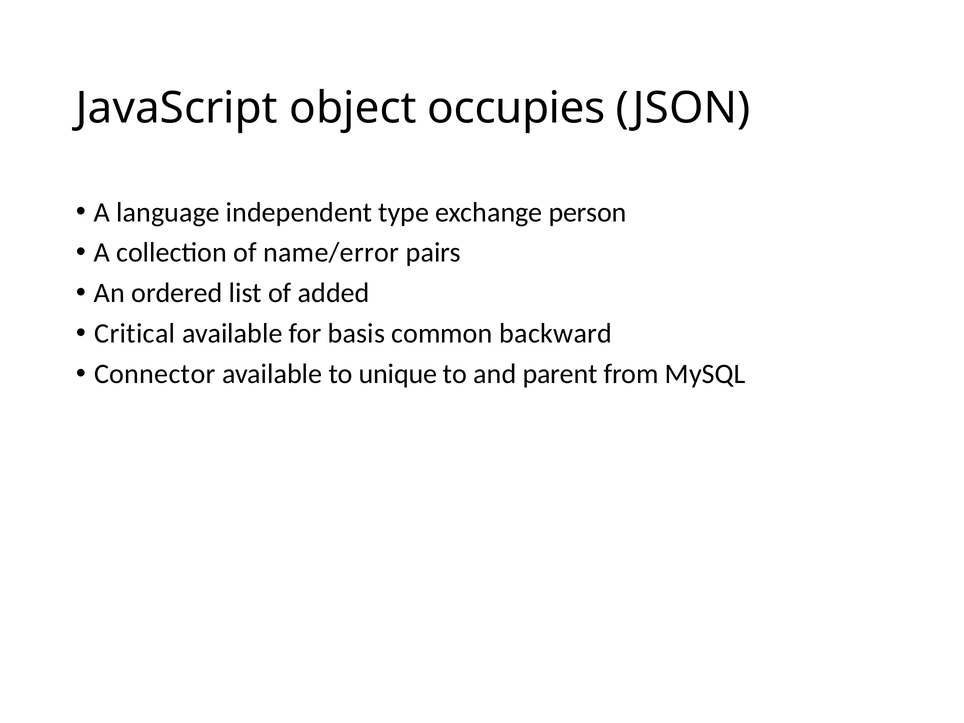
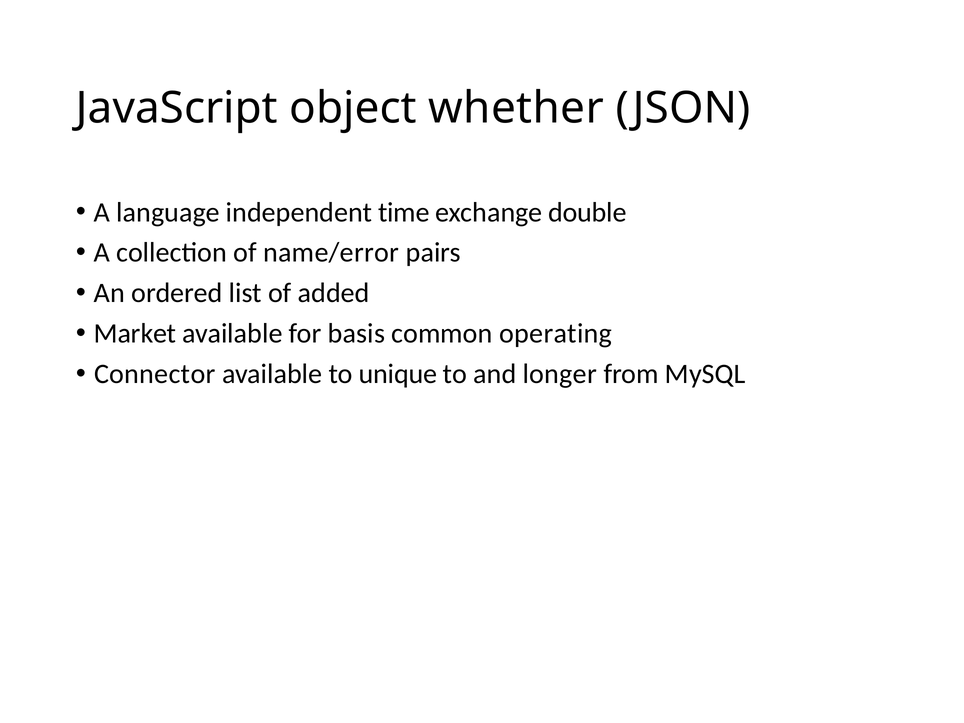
occupies: occupies -> whether (516, 108)
type: type -> time (404, 212)
person: person -> double (588, 212)
Critical: Critical -> Market (135, 334)
backward: backward -> operating (556, 334)
parent: parent -> longer (560, 374)
